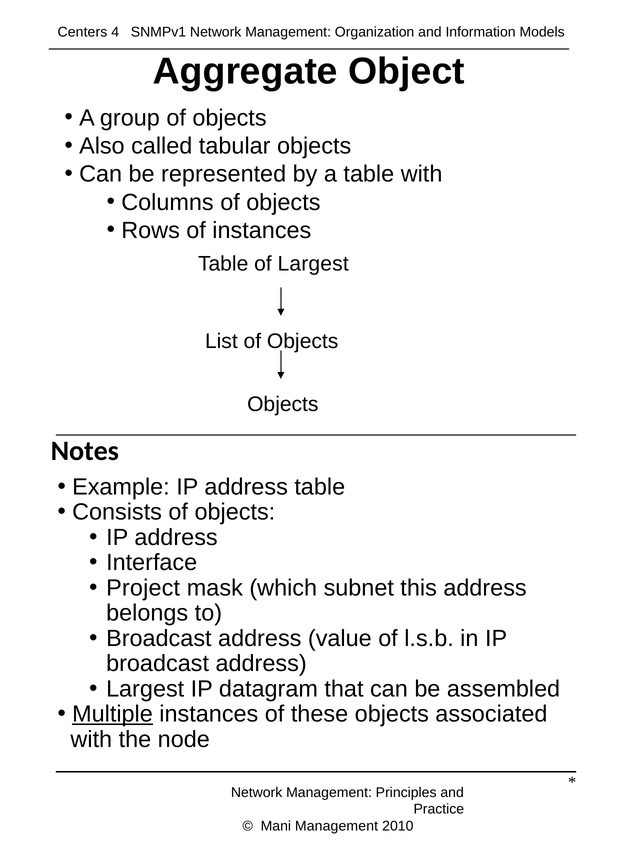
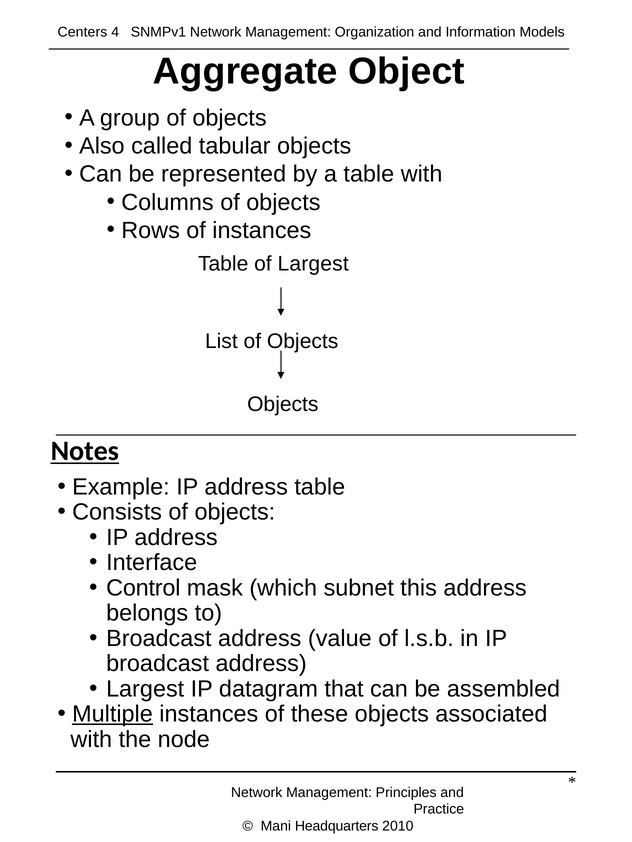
Notes underline: none -> present (85, 451)
Project: Project -> Control (143, 588)
Mani Management: Management -> Headquarters (337, 827)
